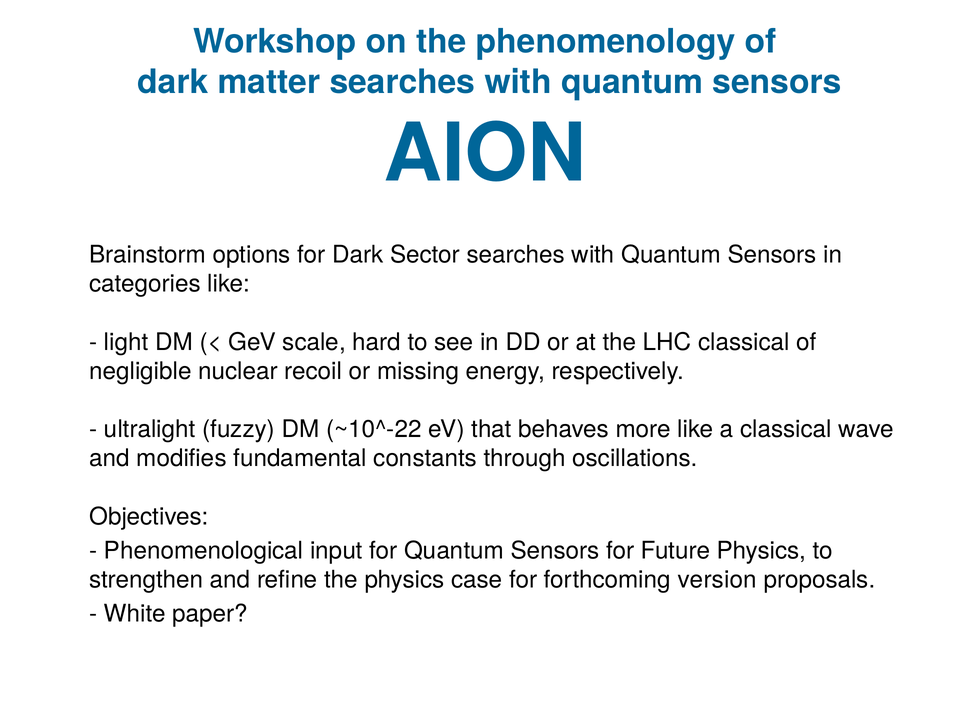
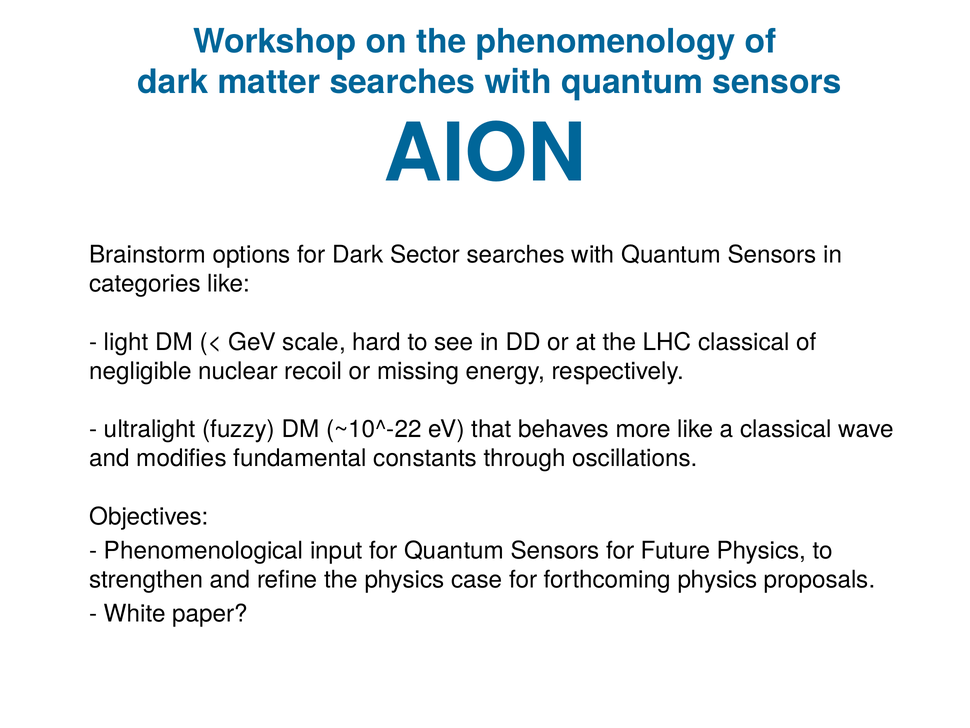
forthcoming version: version -> physics (717, 579)
